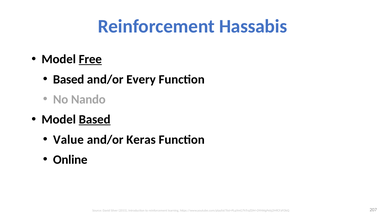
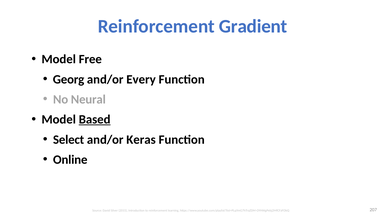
Hassabis: Hassabis -> Gradient (253, 26)
Free underline: present -> none (90, 59)
Based: Based -> Georg (69, 79)
Nando: Nando -> Neural (88, 99)
Value: Value -> Select (69, 139)
